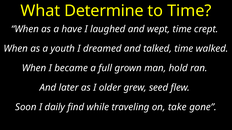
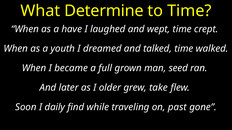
hold: hold -> seed (178, 68)
seed: seed -> take (158, 88)
take: take -> past (177, 108)
